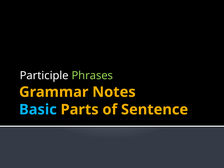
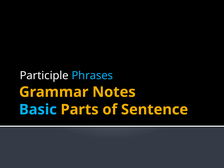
Phrases colour: light green -> light blue (92, 76)
